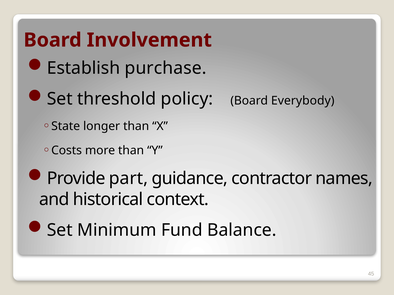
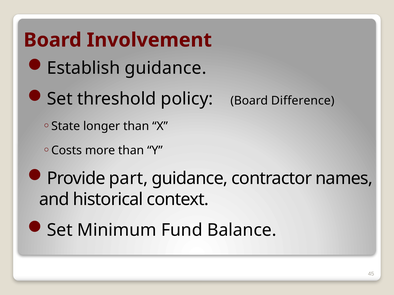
Establish purchase: purchase -> guidance (166, 68)
Everybody: Everybody -> Difference (303, 101)
